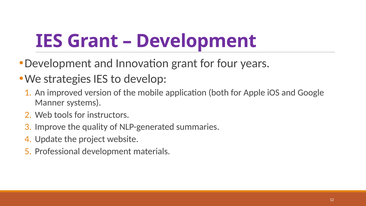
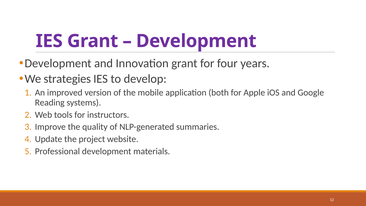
Manner: Manner -> Reading (50, 102)
